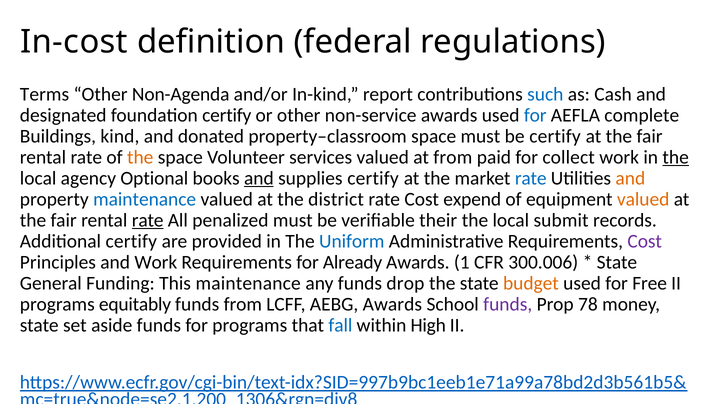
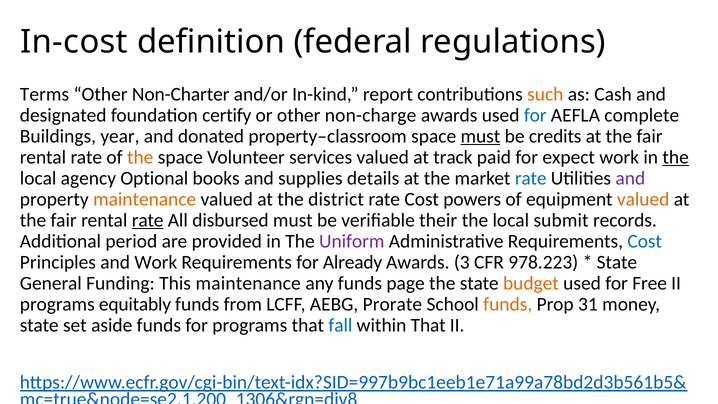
Non-Agenda: Non-Agenda -> Non-Charter (181, 94)
such colour: blue -> orange (545, 94)
non-service: non-service -> non-charge (371, 115)
kind: kind -> year (120, 136)
must underline: none -> present (480, 136)
be certify: certify -> credits (555, 136)
at from: from -> track (453, 157)
collect: collect -> expect (569, 157)
and underline: present -> none (259, 178)
supplies certify: certify -> details (373, 178)
and colour: orange -> purple (630, 178)
maintenance colour: blue -> orange (145, 199)
expend: expend -> powers (472, 199)
penalized: penalized -> disbursed (230, 220)
Additional certify: certify -> period (131, 241)
Uniform colour: blue -> purple (352, 241)
Cost colour: purple -> blue (645, 241)
1: 1 -> 3 (462, 262)
300.006: 300.006 -> 978.223 (543, 262)
drop: drop -> page (406, 283)
AEBG Awards: Awards -> Prorate (392, 304)
funds colour: purple -> orange (508, 304)
78: 78 -> 31 (588, 304)
within High: High -> That (428, 325)
